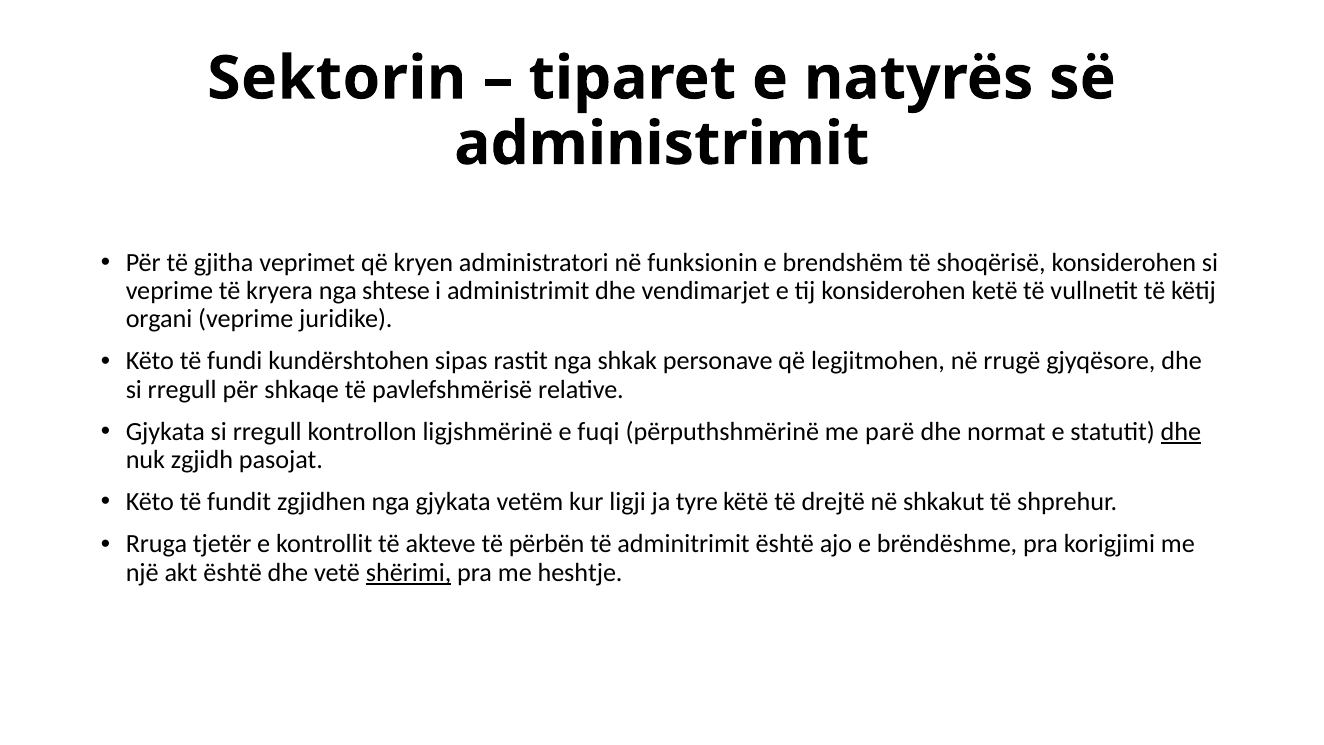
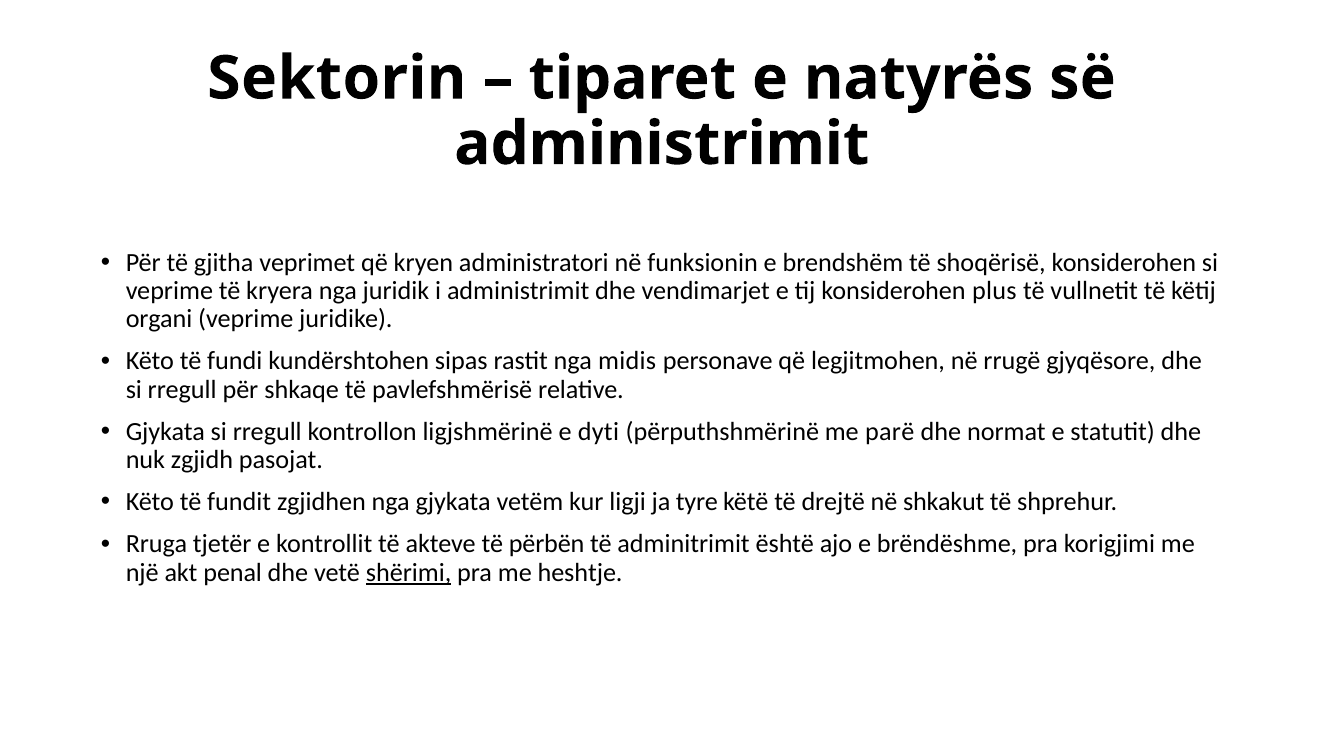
shtese: shtese -> juridik (396, 291)
ketë: ketë -> plus (994, 291)
shkak: shkak -> midis (627, 361)
fuqi: fuqi -> dyti (598, 432)
dhe underline: present -> none (1181, 432)
akt është: është -> penal (233, 572)
